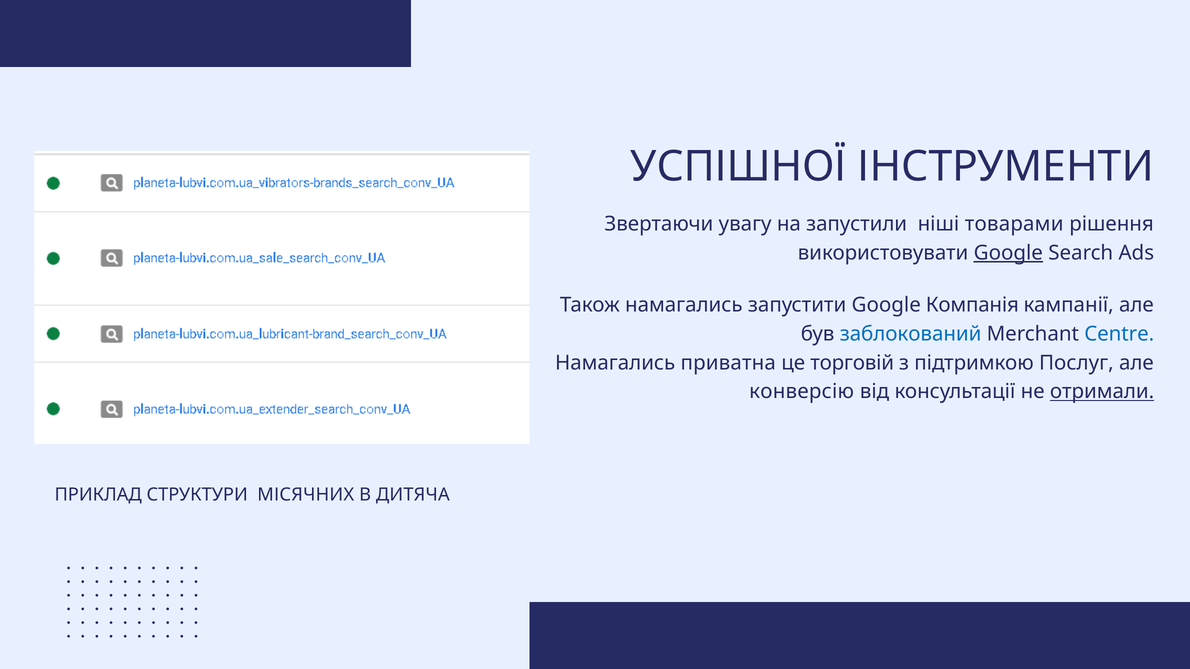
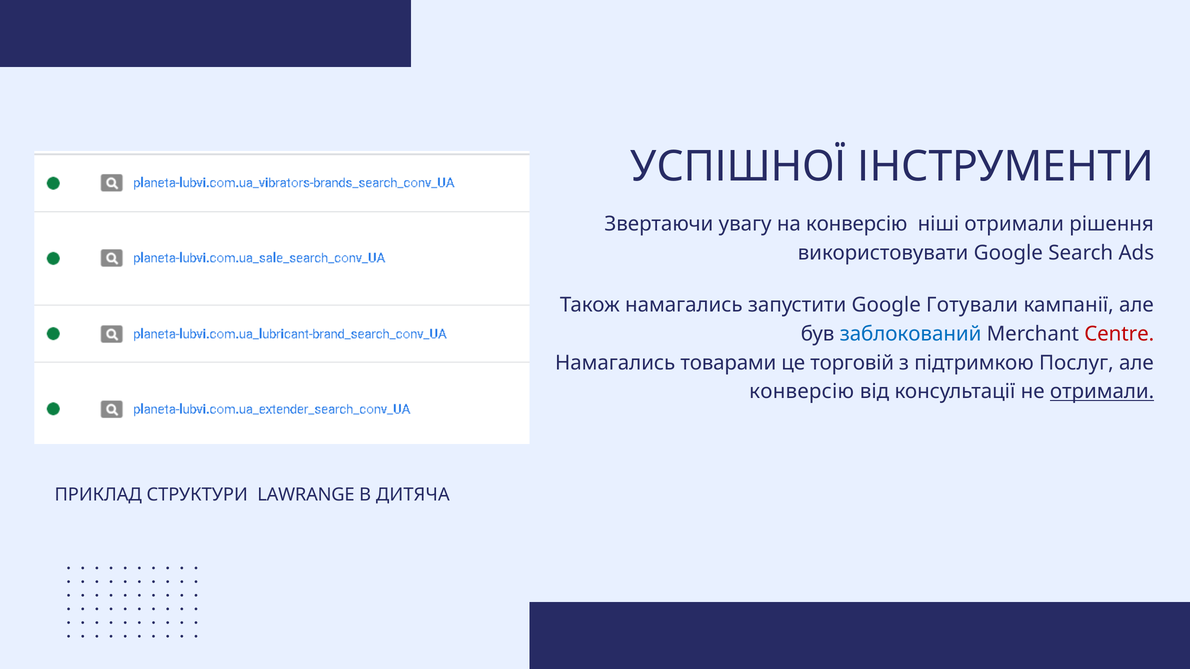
на запустили: запустили -> конверсію (857, 224)
ніші товарами: товарами -> отримали (1014, 224)
Google underline: present -> none (1008, 253)
Компанія: Компанія -> Готували (972, 305)
Centre colour: blue -> red (1119, 334)
приватна: приватна -> товарами (728, 363)
МІСЯЧНИХ: МІСЯЧНИХ -> LAWRANGE (306, 495)
